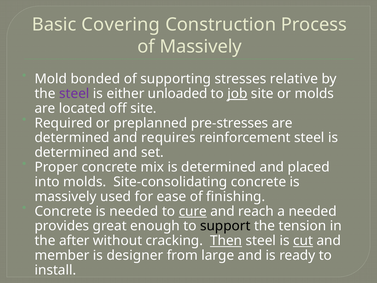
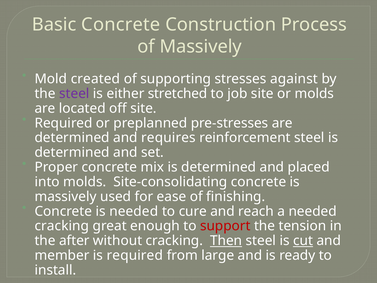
Basic Covering: Covering -> Concrete (121, 25)
bonded: bonded -> created (95, 79)
relative: relative -> against (294, 79)
unloaded: unloaded -> stretched (178, 94)
job underline: present -> none (237, 94)
cure underline: present -> none (193, 211)
provides: provides -> cracking (62, 226)
support colour: black -> red (225, 226)
is designer: designer -> required (135, 255)
